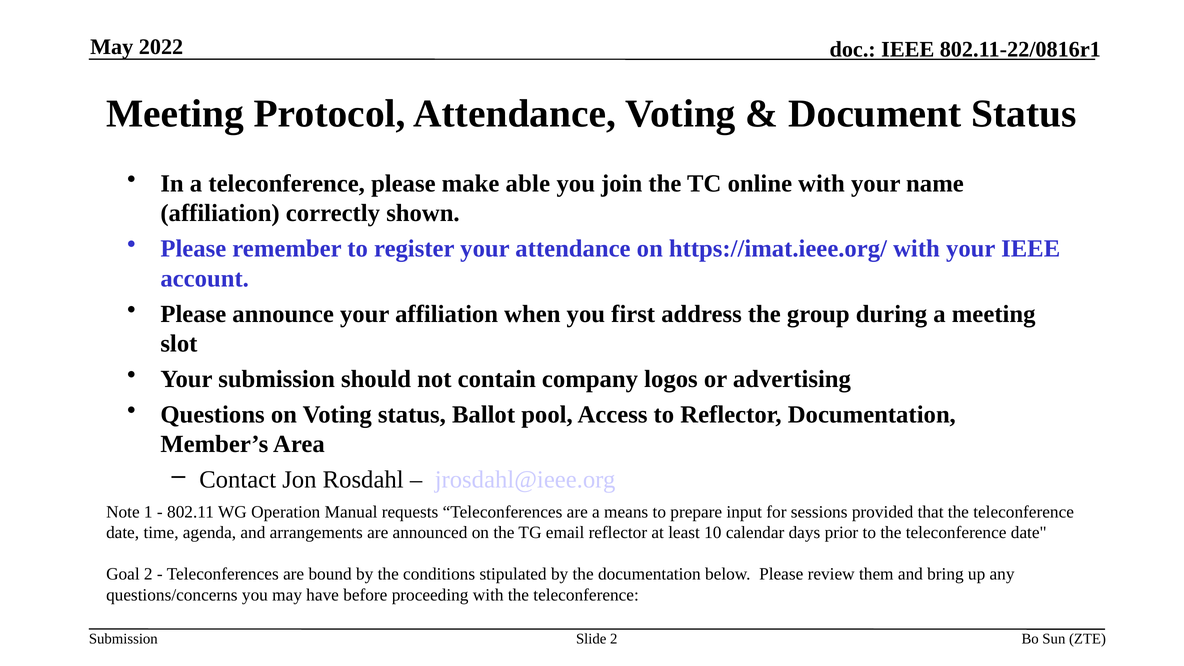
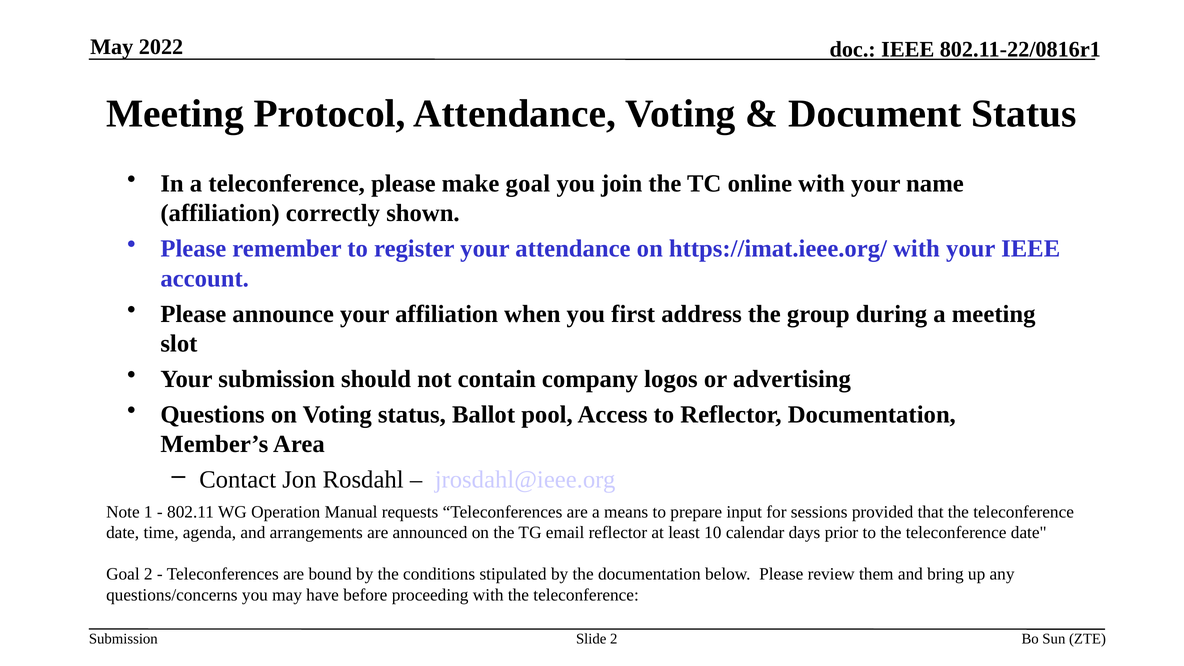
make able: able -> goal (528, 184)
